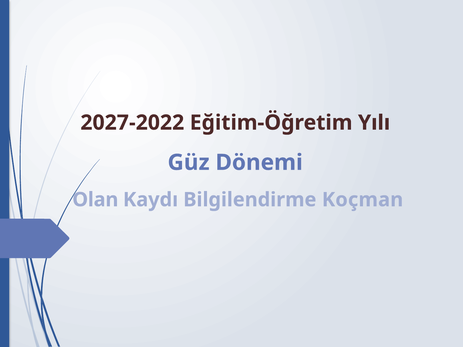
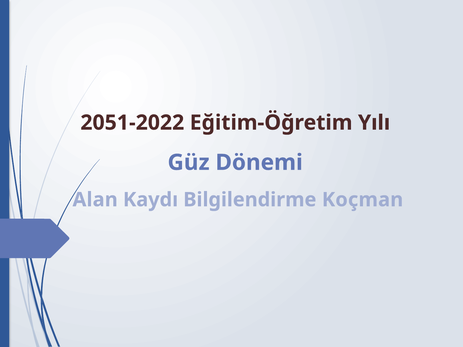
2027-2022: 2027-2022 -> 2051-2022 (132, 123)
Olan: Olan -> Alan (95, 200)
